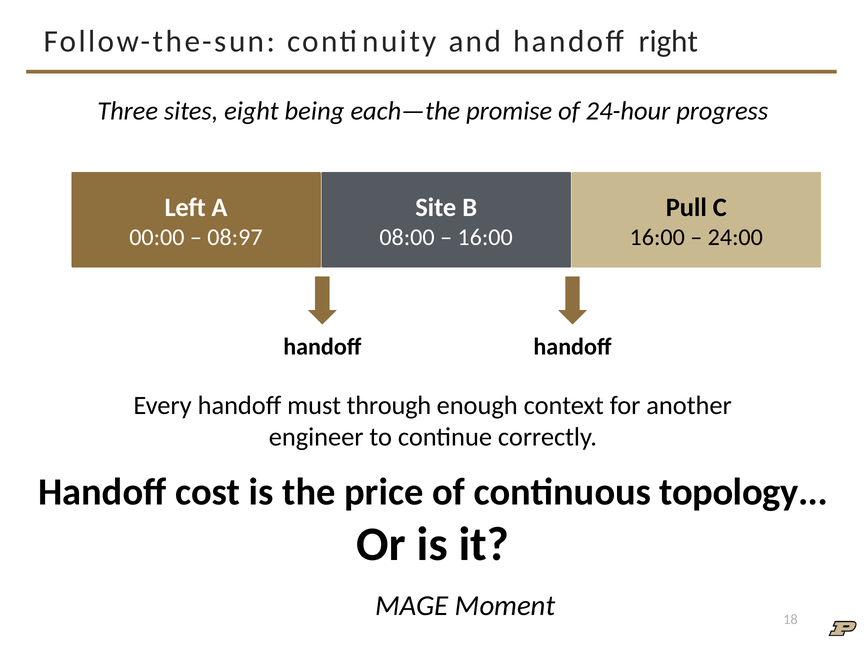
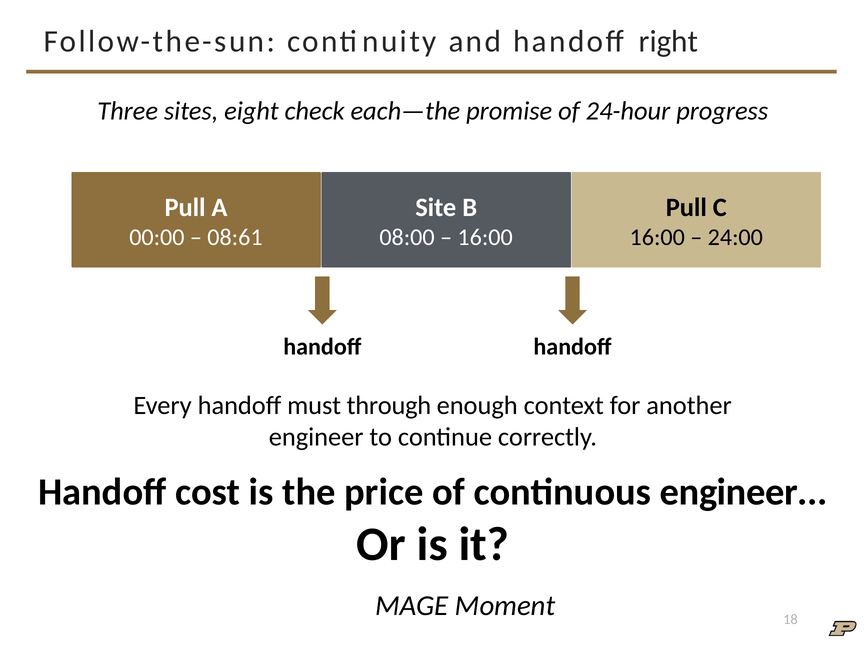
being: being -> check (315, 111)
Left: Left -> Pull (185, 207)
08:97: 08:97 -> 08:61 (235, 238)
continuous topology: topology -> engineer (744, 492)
